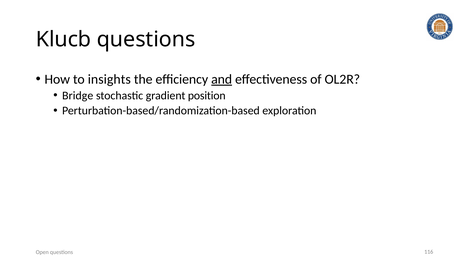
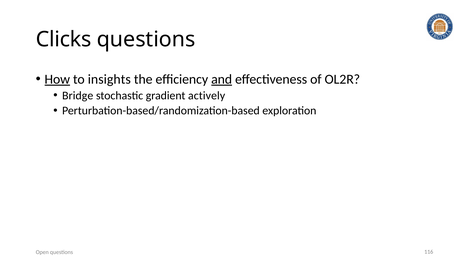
Klucb: Klucb -> Clicks (64, 39)
How underline: none -> present (57, 79)
position: position -> actively (207, 95)
